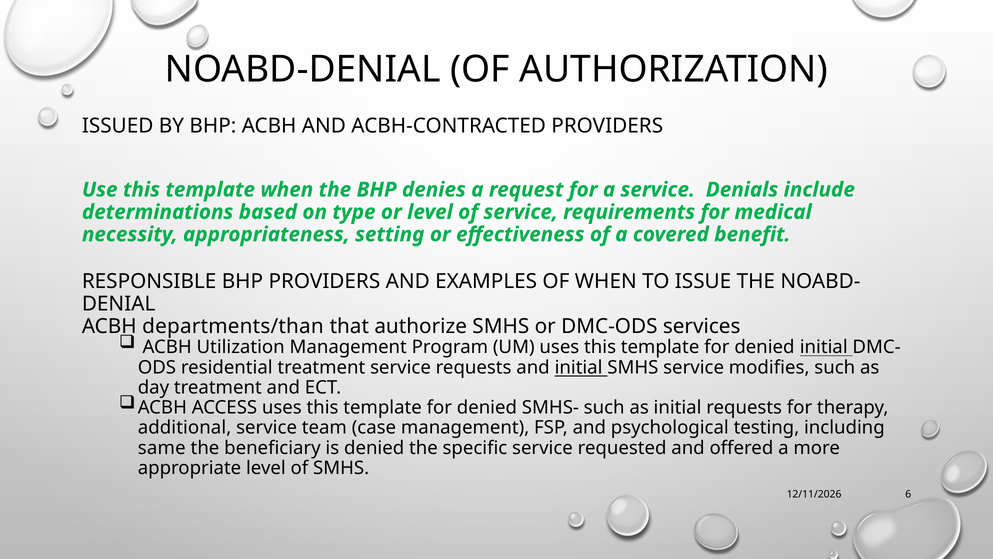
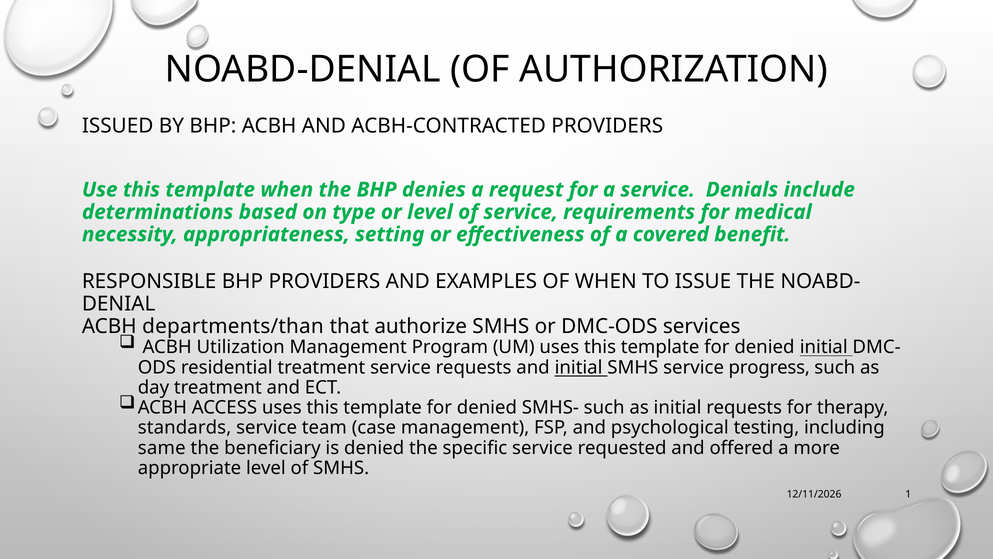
modifies: modifies -> progress (769, 367)
additional: additional -> standards (185, 428)
6: 6 -> 1 (908, 494)
